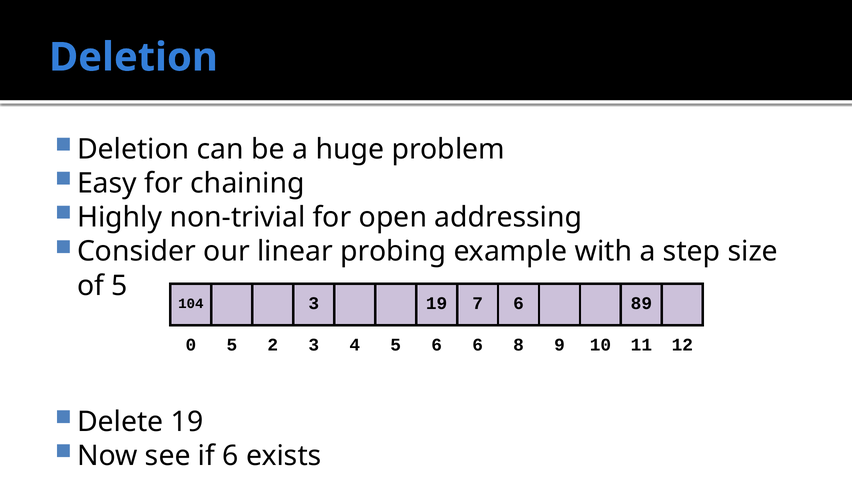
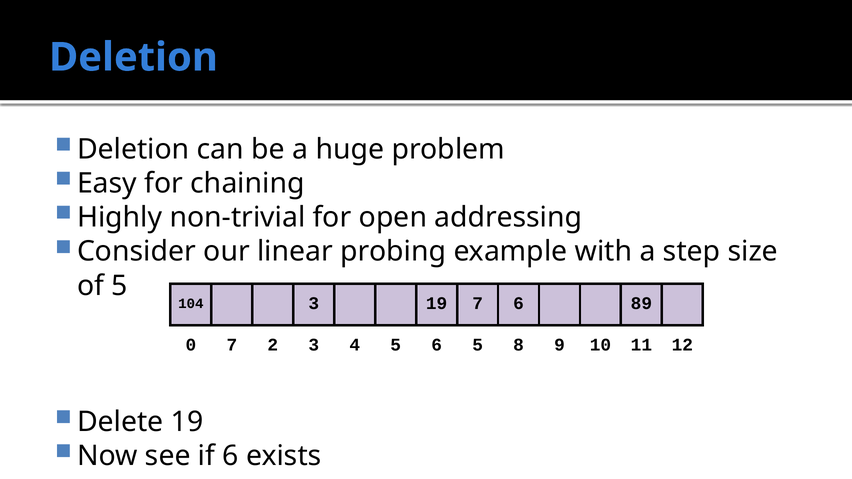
0 5: 5 -> 7 (232, 345)
6 6: 6 -> 5 (478, 345)
